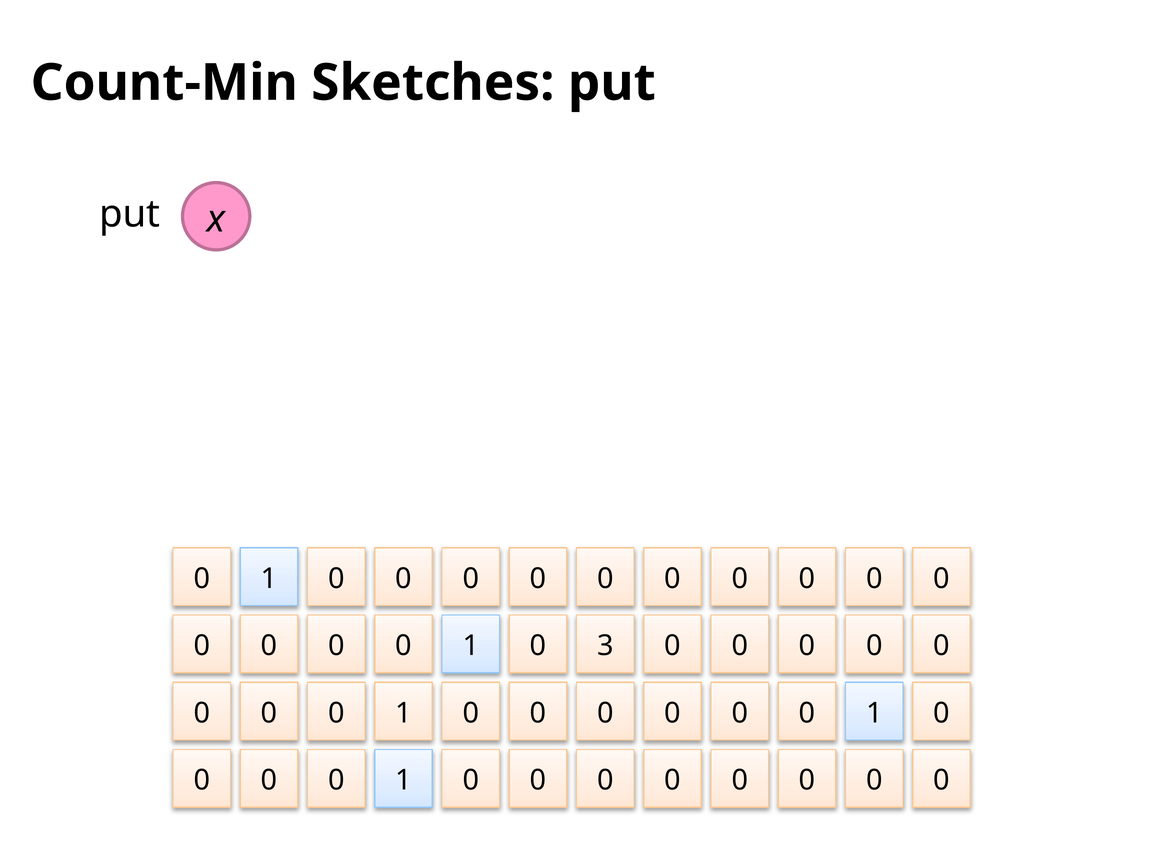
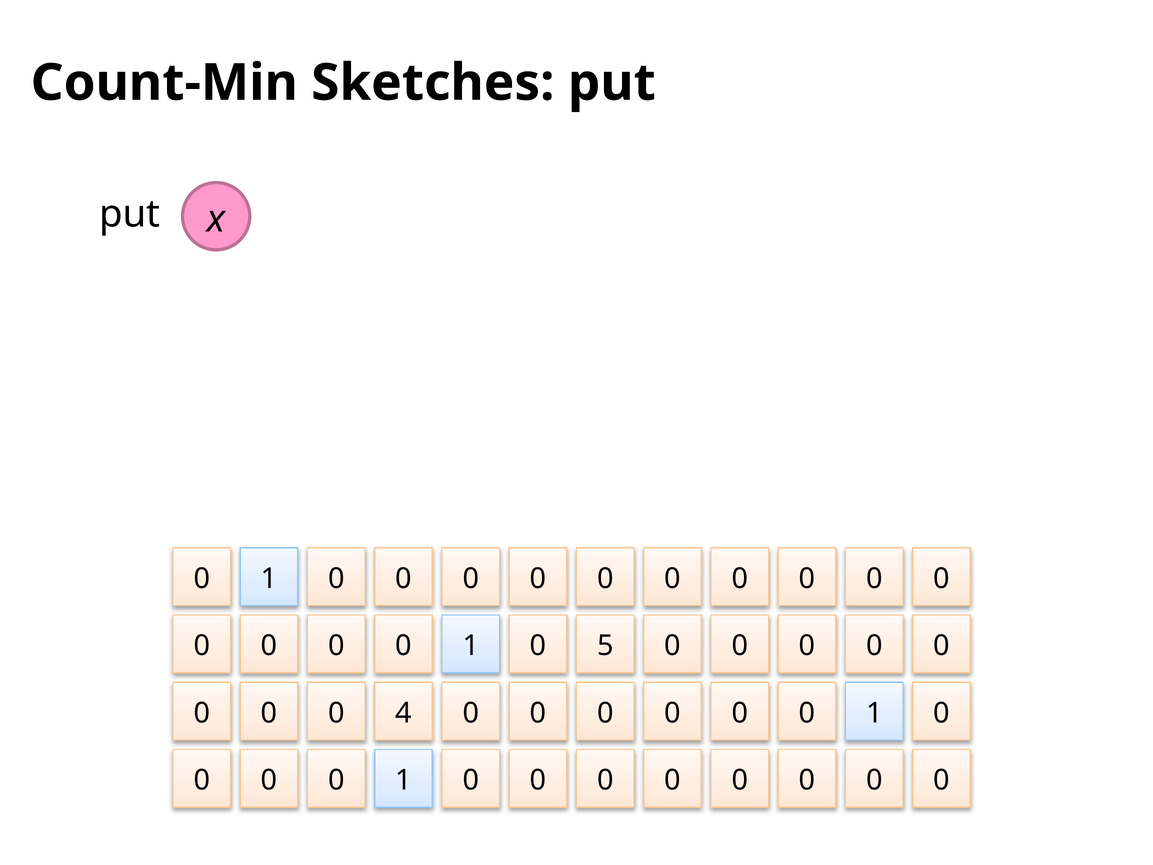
3: 3 -> 5 (605, 646)
1: 1 -> 4 (404, 713)
